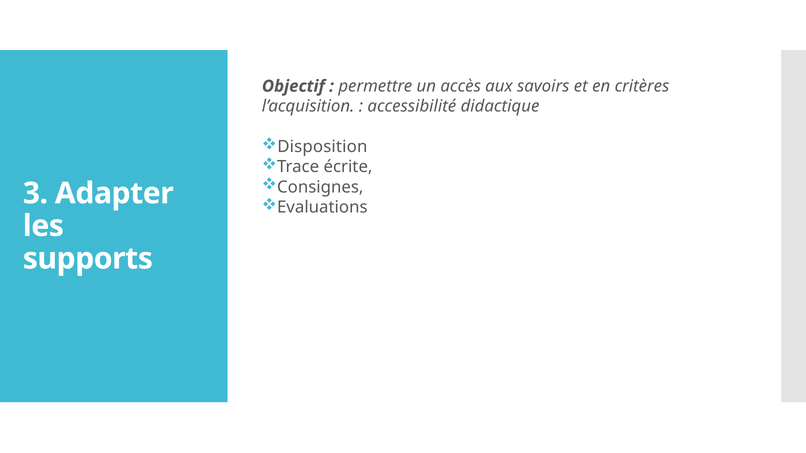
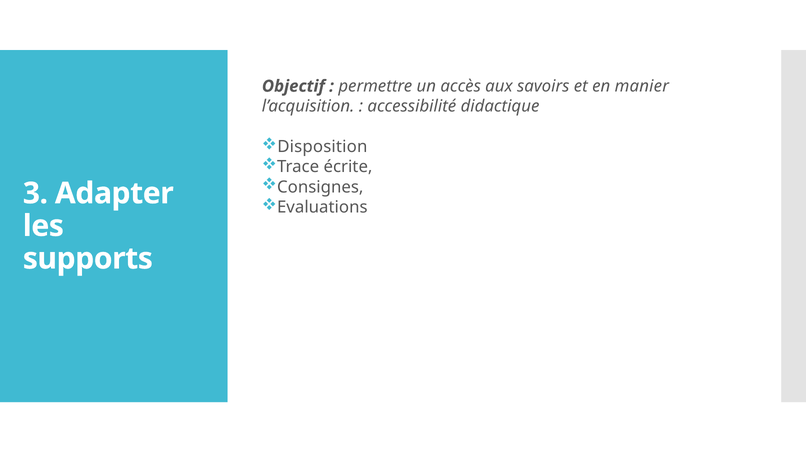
critères: critères -> manier (642, 86)
